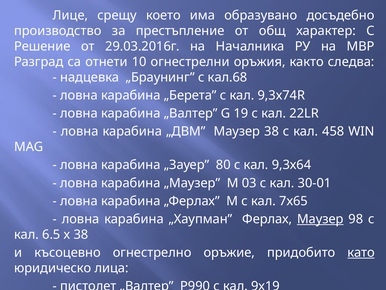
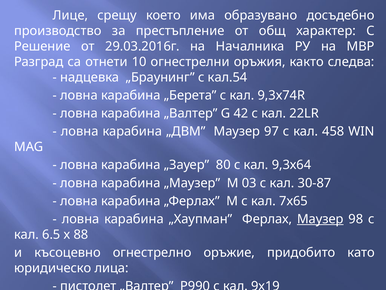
кал.68: кал.68 -> кал.54 (227, 77)
19: 19 -> 42 (241, 113)
Маузер 38: 38 -> 97 (272, 131)
30-01: 30-01 -> 30-87 (315, 183)
х 38: 38 -> 88 (81, 234)
като underline: present -> none (361, 252)
